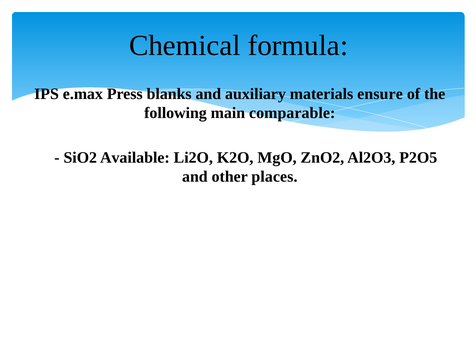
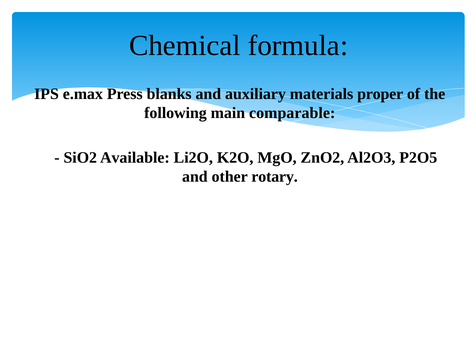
ensure: ensure -> proper (380, 94)
places: places -> rotary (275, 177)
